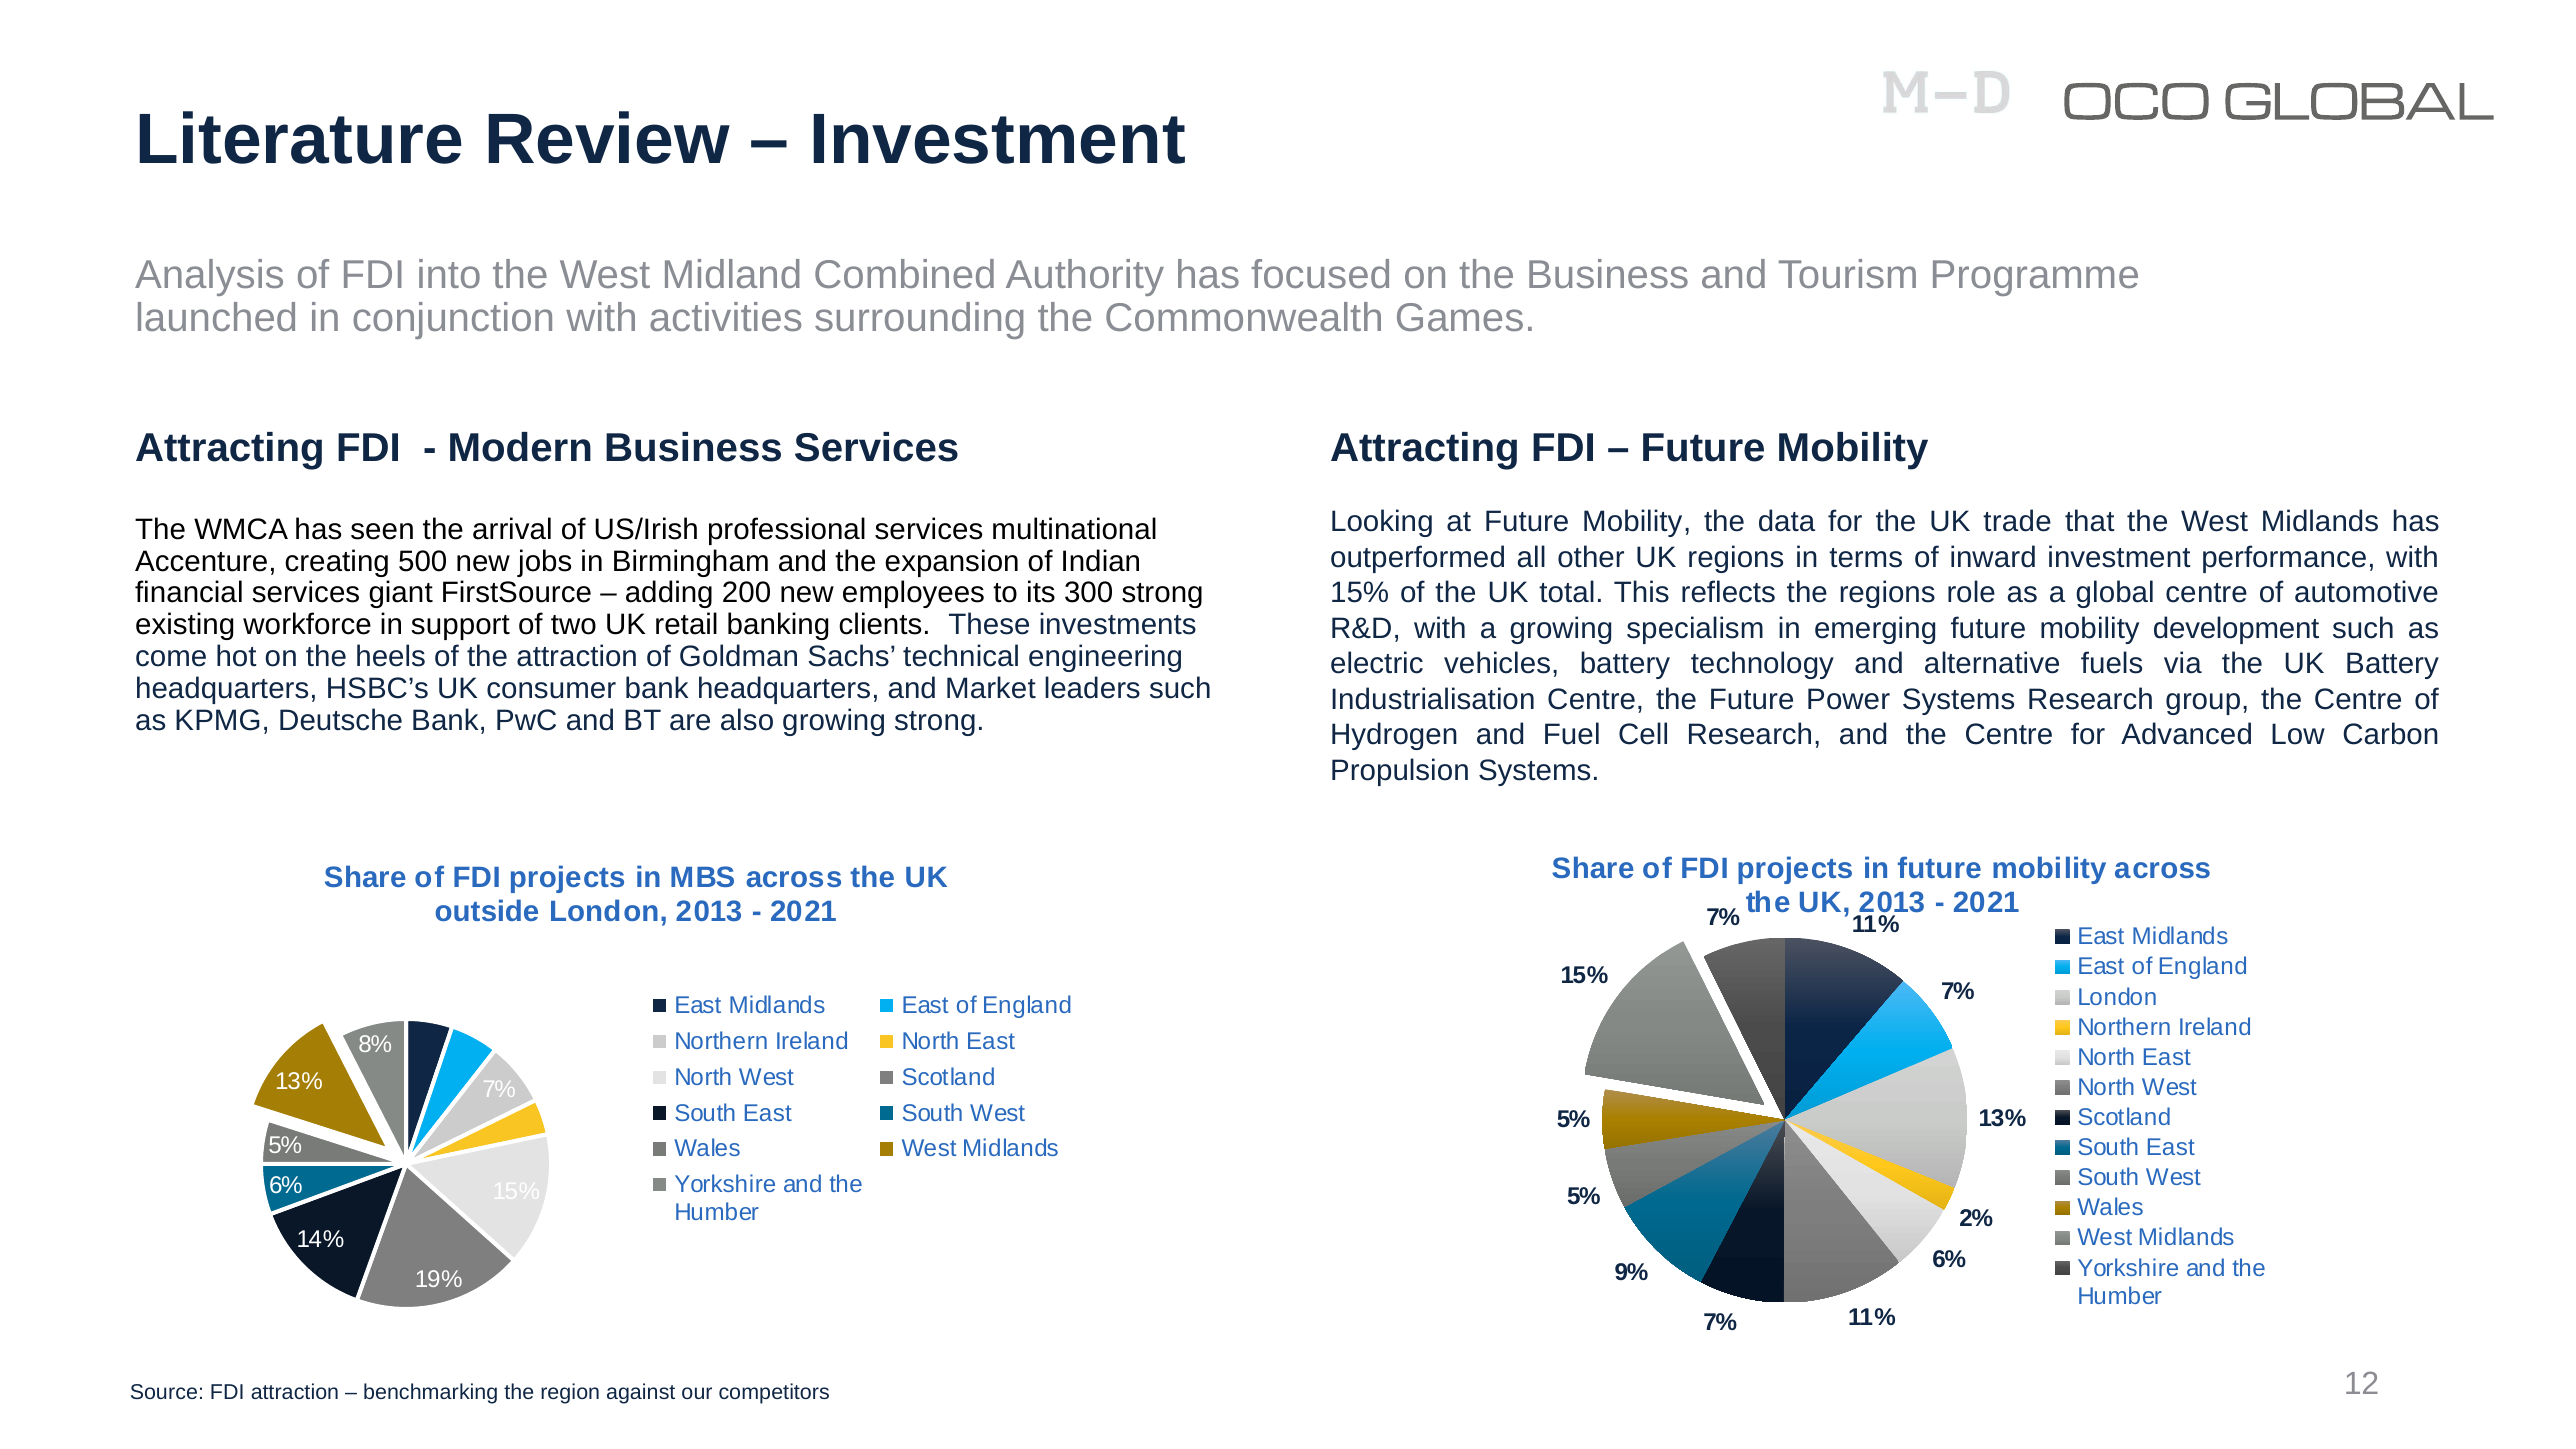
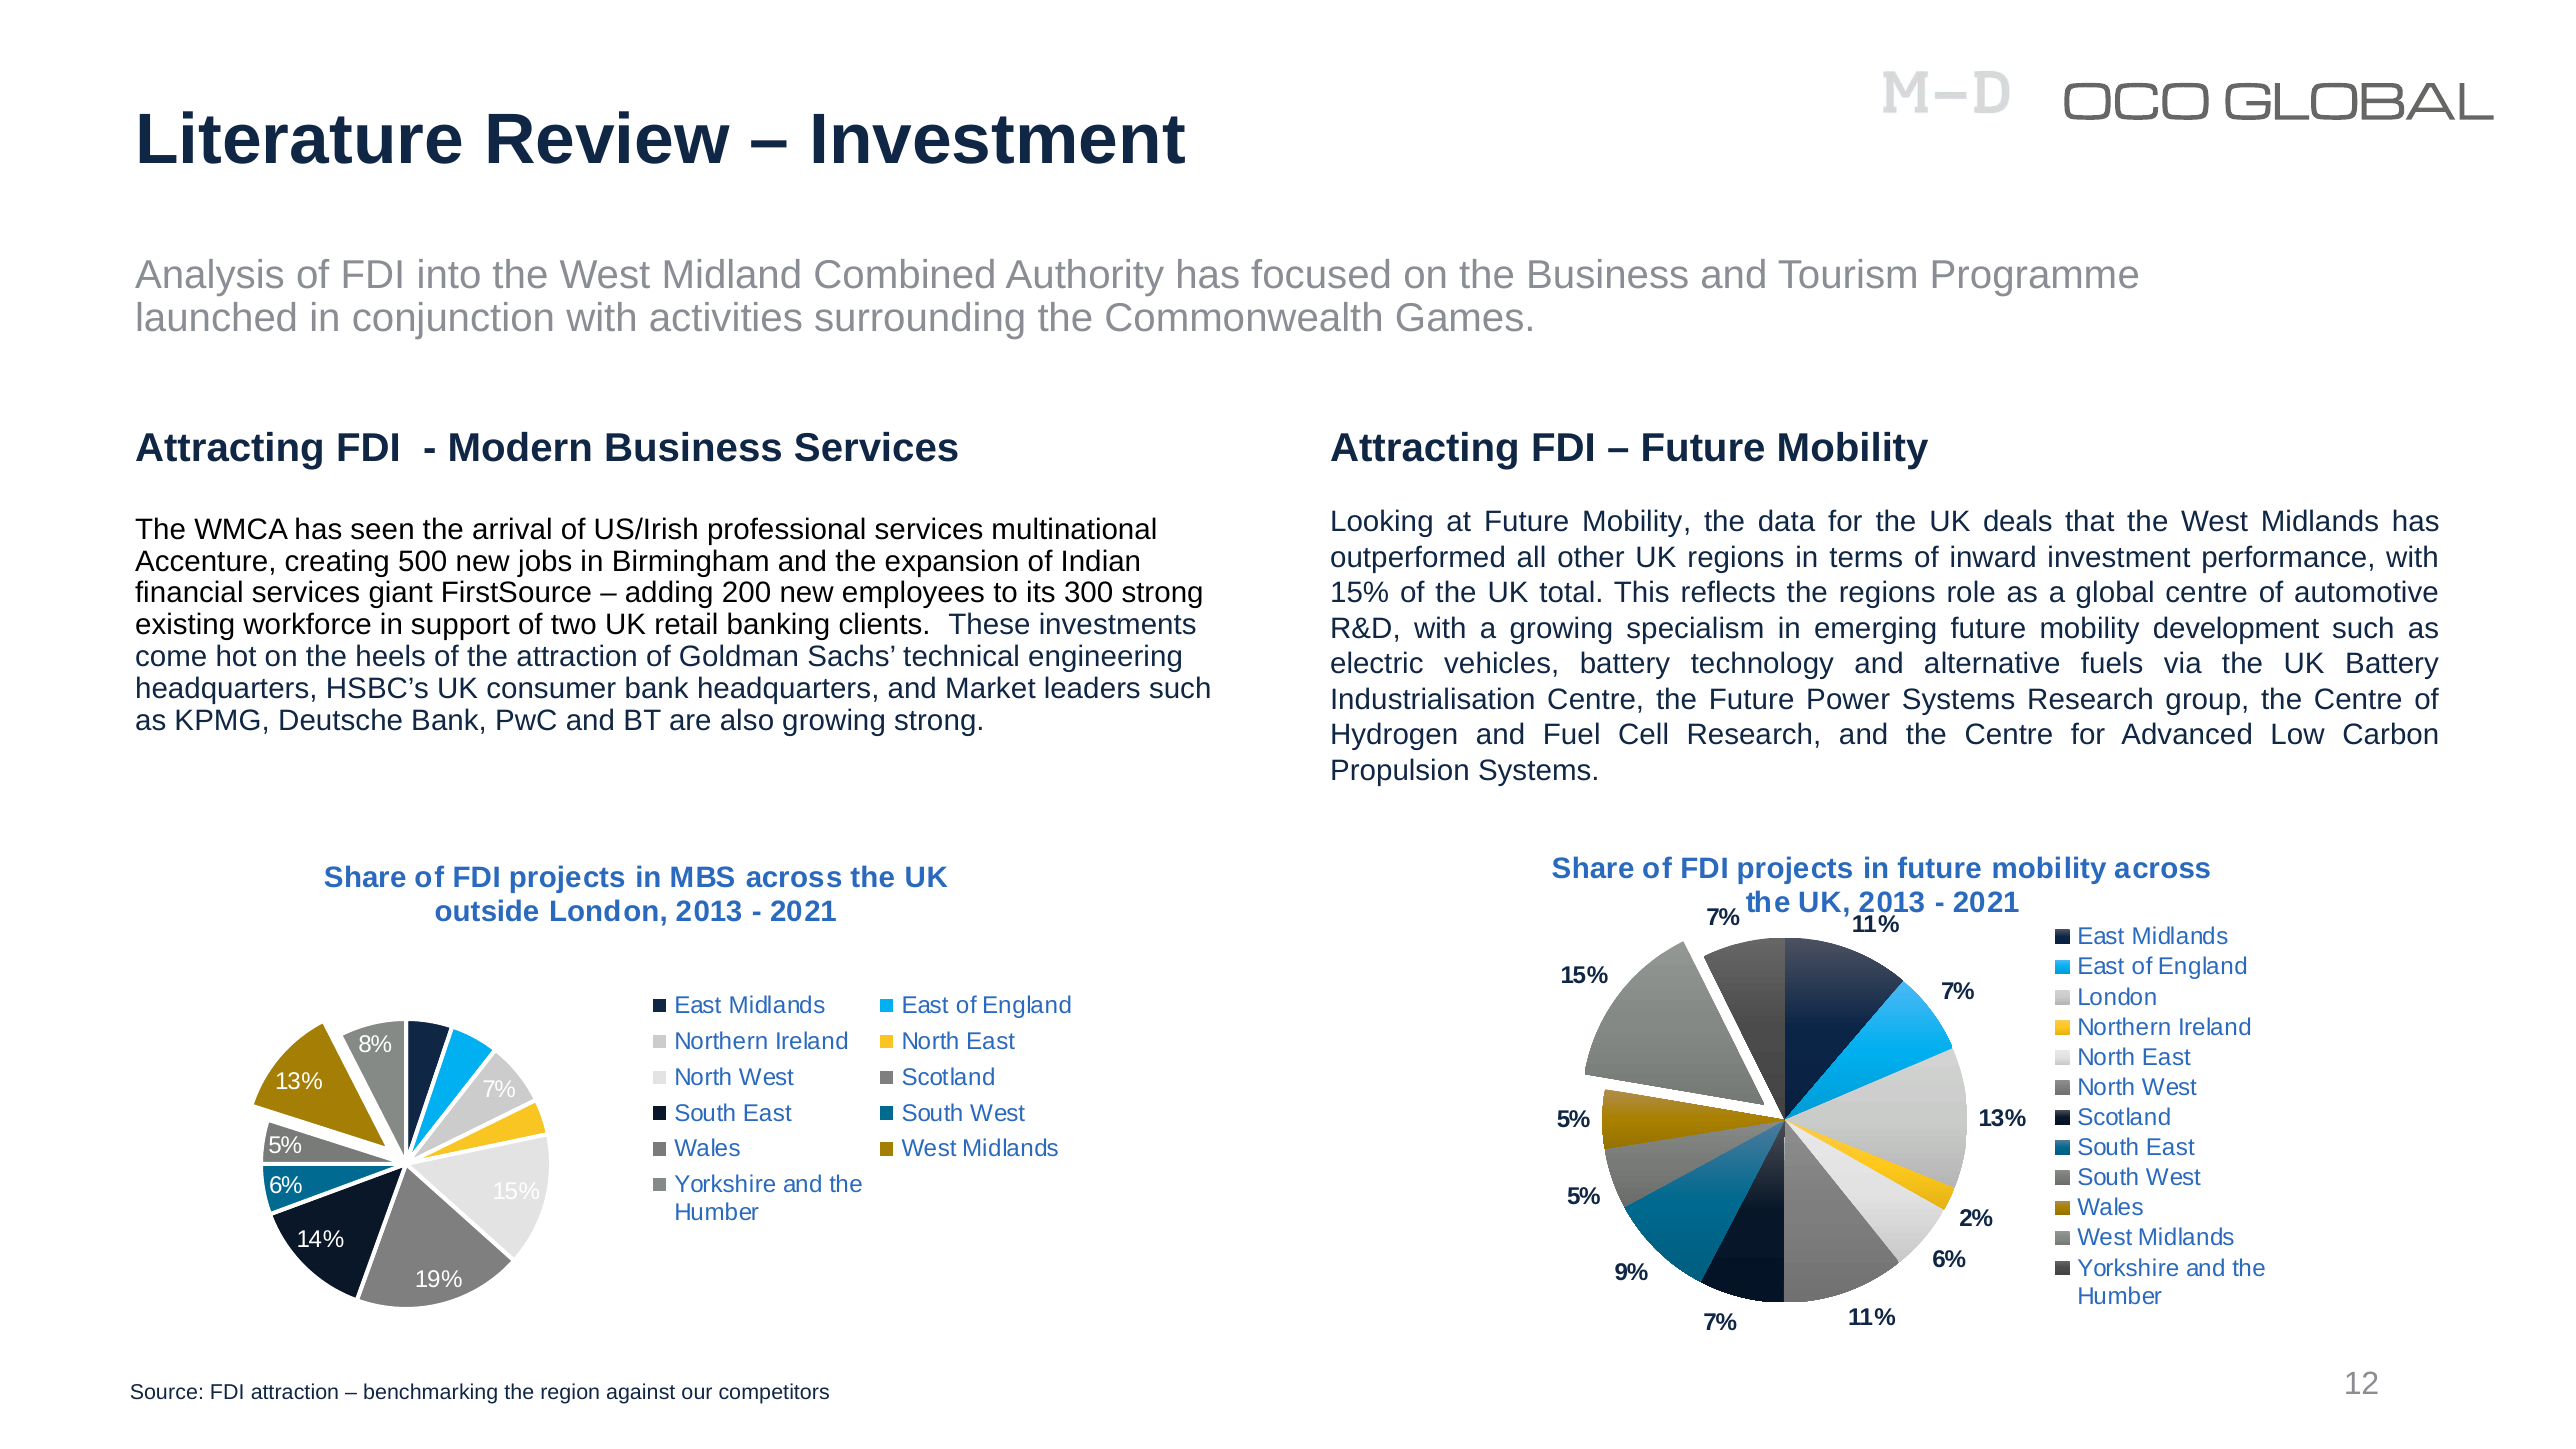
trade: trade -> deals (2018, 522)
